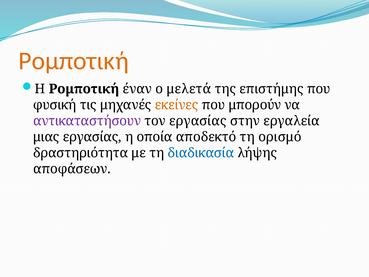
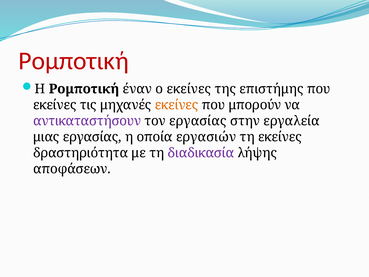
Ρομποτική colour: orange -> red (74, 61)
ο μελετά: μελετά -> εκείνες (189, 89)
φυσική: φυσική -> εκείνες (55, 105)
αποδεκτό: αποδεκτό -> εργασιών (206, 137)
τη ορισμό: ορισμό -> εκείνες (280, 137)
διαδικασία colour: blue -> purple (201, 153)
